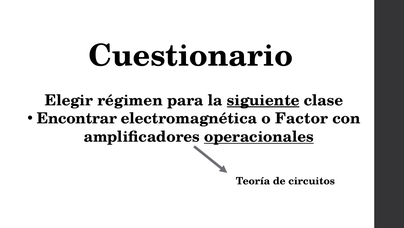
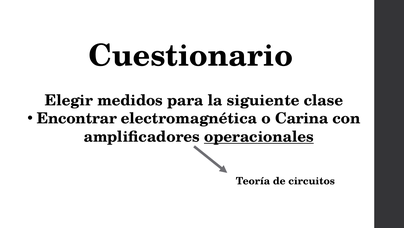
régimen: régimen -> medidos (130, 100)
siguiente underline: present -> none (263, 100)
Factor: Factor -> Carina (302, 118)
